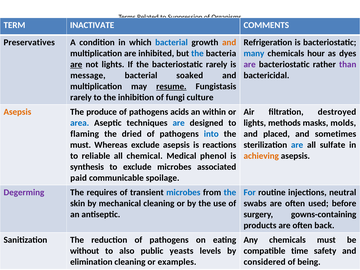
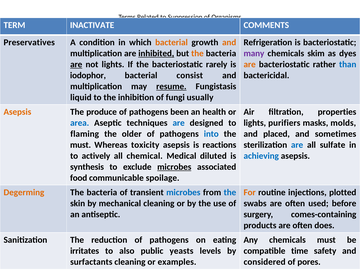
bacterial colour: blue -> orange (172, 42)
inhibited underline: none -> present (156, 53)
the colour: blue -> orange (197, 53)
many colour: blue -> purple (254, 53)
hour: hour -> skim (316, 53)
are colour: purple -> orange (250, 64)
than colour: purple -> blue (348, 64)
message: message -> iodophor (88, 75)
soaked: soaked -> consist (190, 75)
rarely: rarely -> liquid (81, 97)
culture: culture -> usually (200, 97)
acids: acids -> been (180, 112)
within: within -> health (214, 112)
destroyed: destroyed -> properties (337, 112)
methods: methods -> purifiers (284, 123)
dried: dried -> older (132, 134)
Whereas exclude: exclude -> toxicity (145, 145)
reliable: reliable -> actively (96, 156)
phenol: phenol -> diluted (213, 156)
achieving colour: orange -> blue (261, 156)
microbes underline: none -> present (174, 167)
paid: paid -> food (79, 178)
Degerming colour: purple -> orange (24, 192)
requires: requires -> bacteria (102, 192)
For colour: blue -> orange (250, 192)
neutral: neutral -> plotted (343, 192)
gowns-containing: gowns-containing -> comes-containing (324, 214)
back: back -> does (324, 225)
without: without -> irritates (85, 251)
elimination: elimination -> surfactants (91, 262)
being: being -> pores (309, 262)
